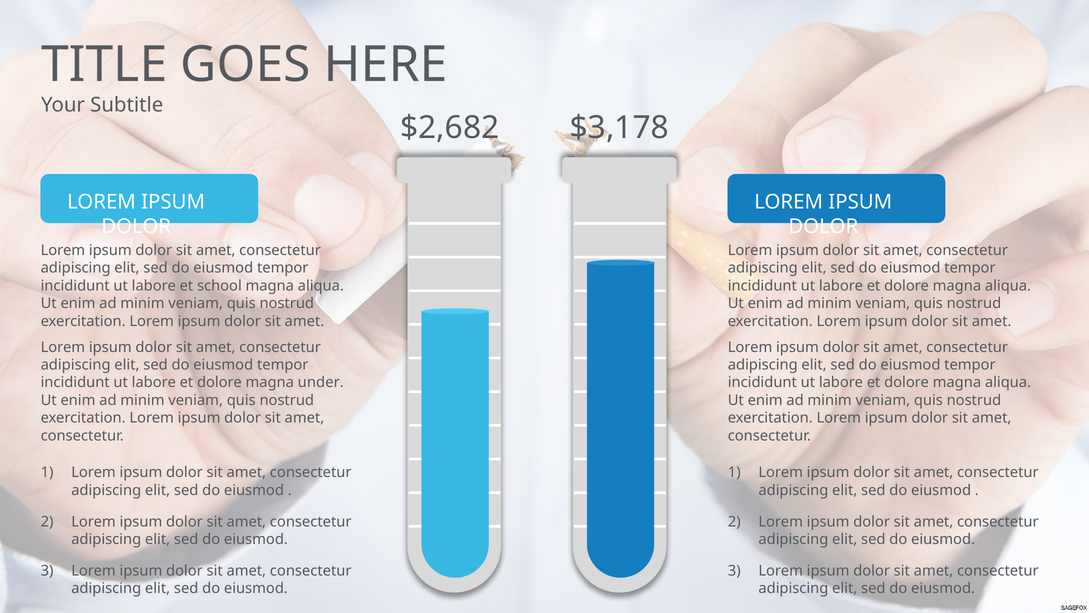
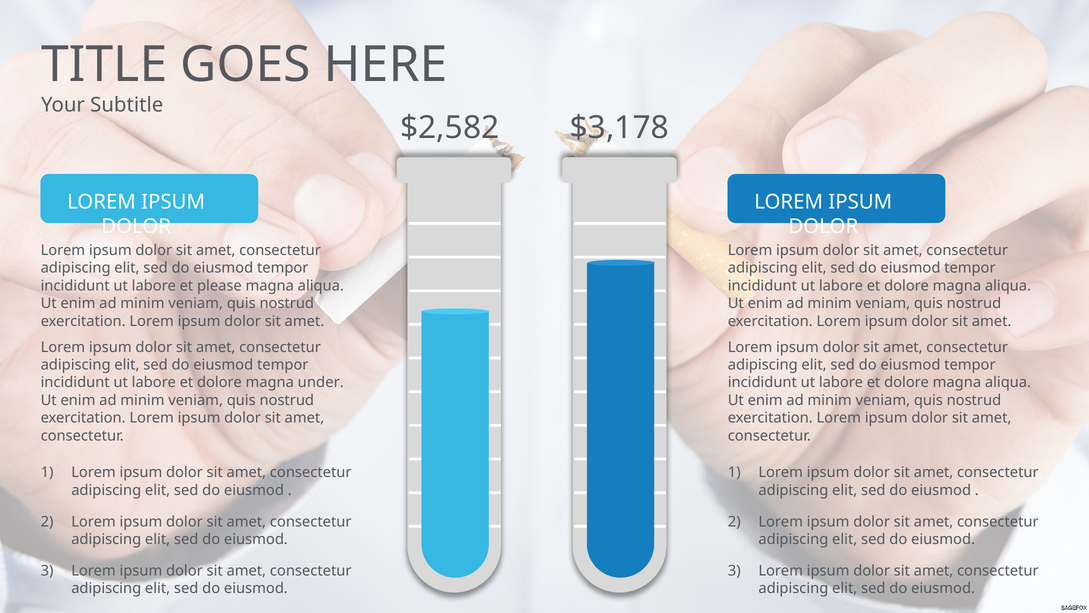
$2,682: $2,682 -> $2,582 (450, 128)
school: school -> please (219, 286)
